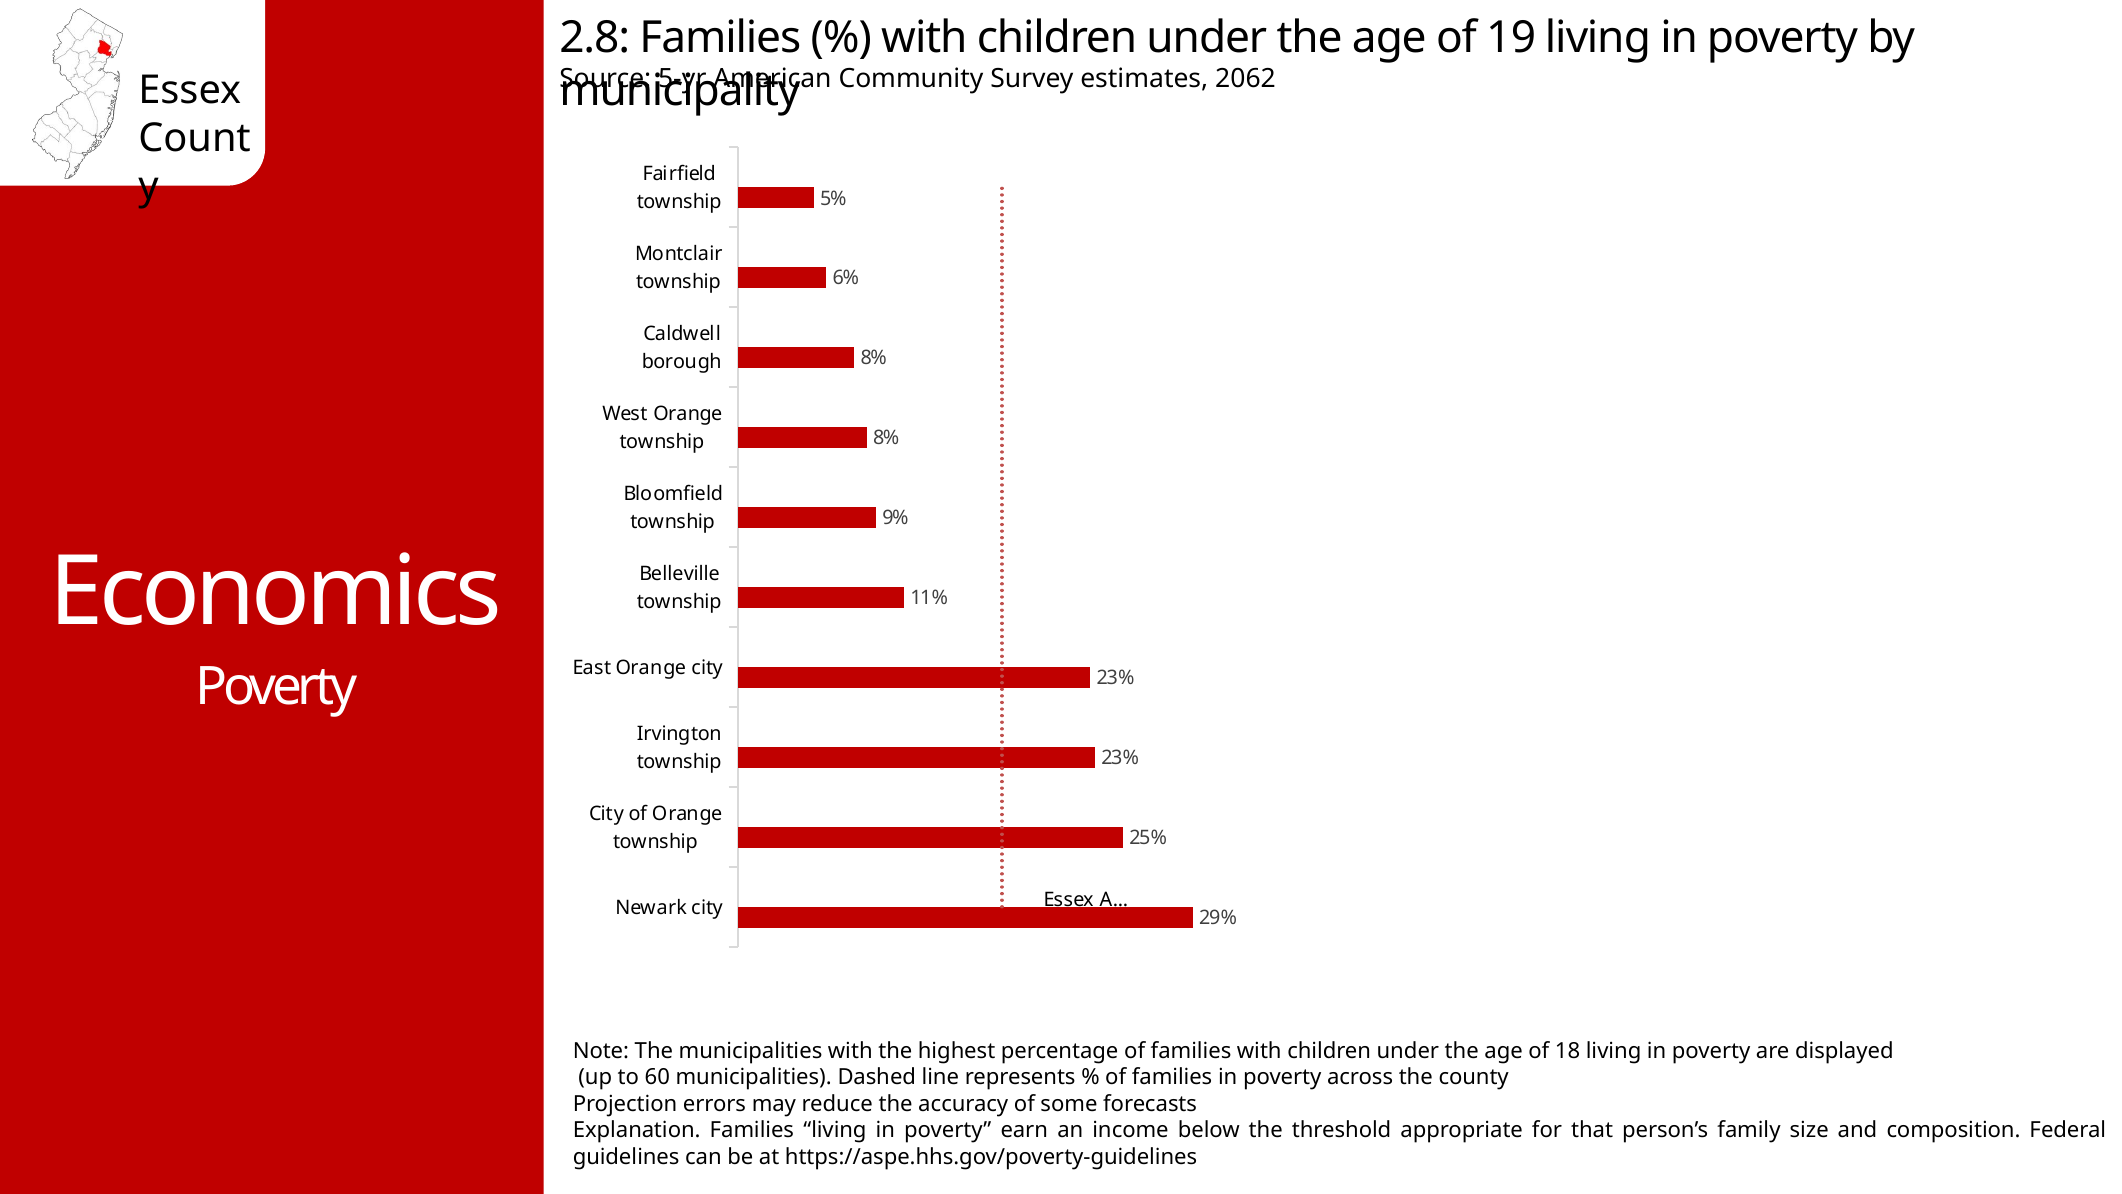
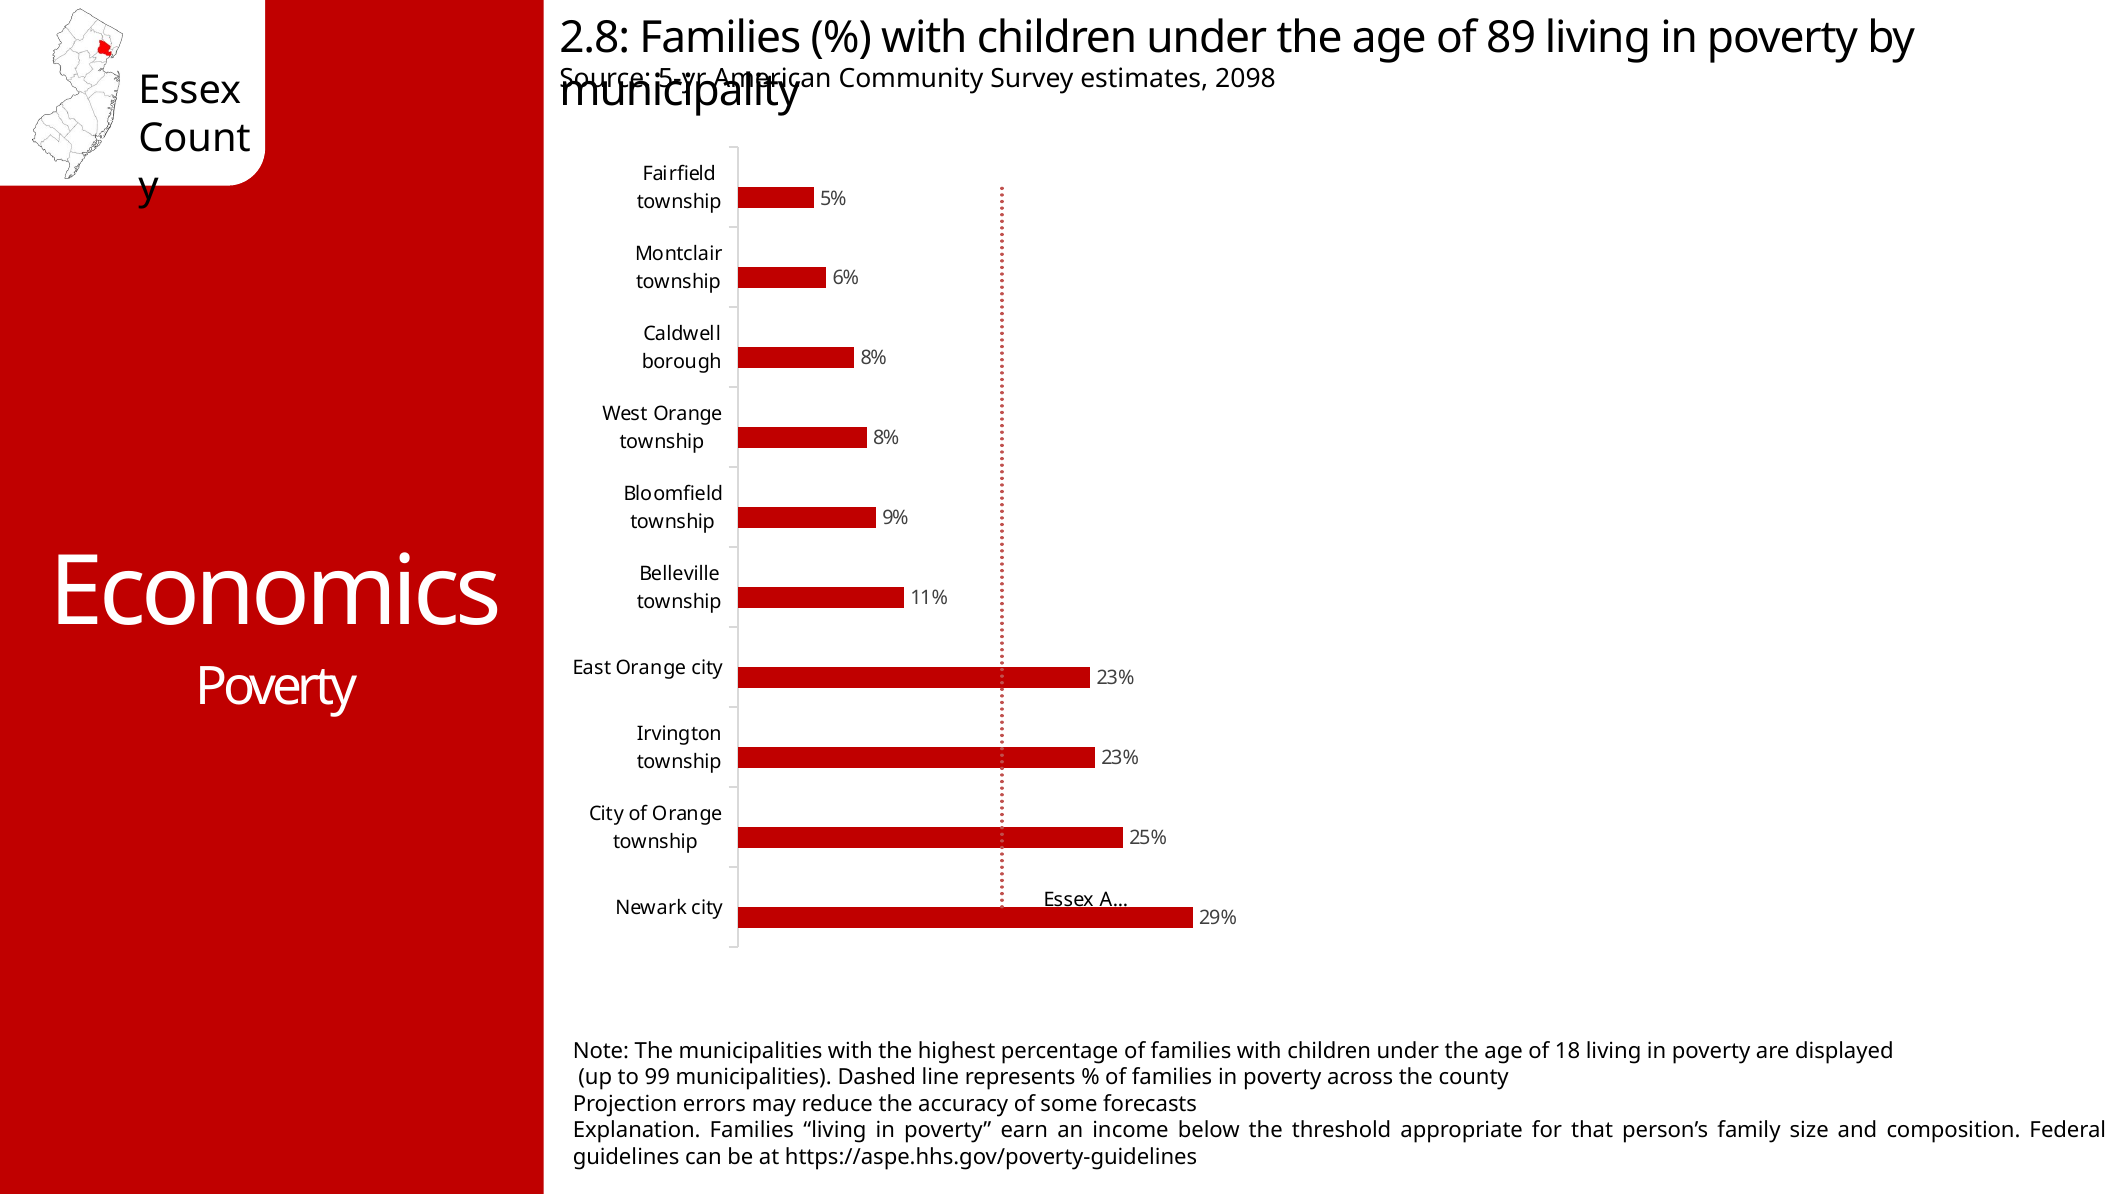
19: 19 -> 89 (1511, 37)
2062: 2062 -> 2098 (1246, 79)
60: 60 -> 99 (657, 1077)
